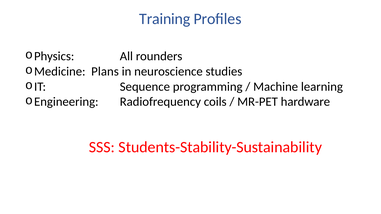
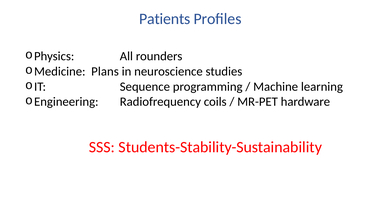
Training: Training -> Patients (165, 19)
